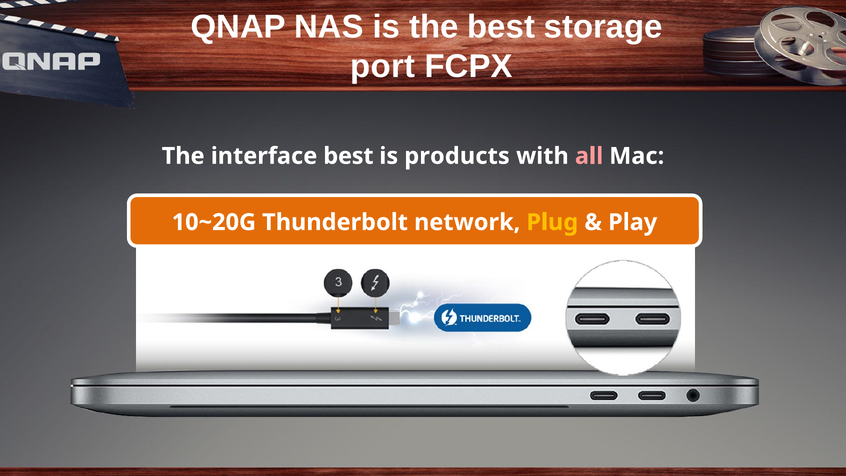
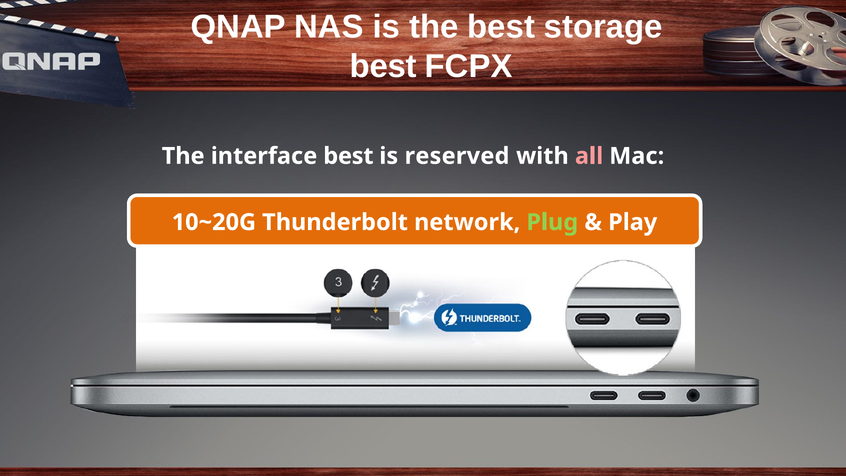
port: port -> best (383, 66)
products: products -> reserved (457, 156)
Plug colour: yellow -> light green (552, 222)
